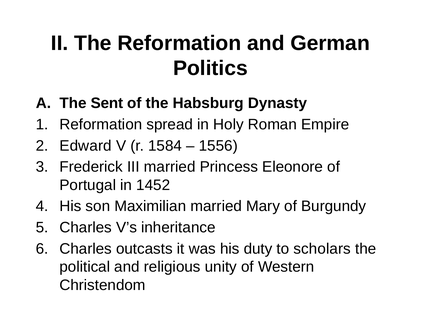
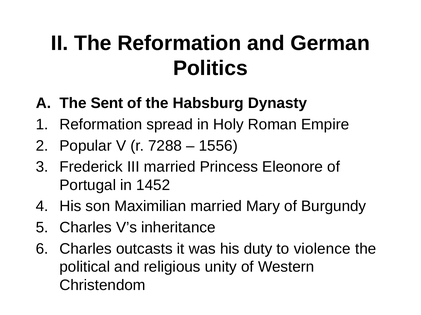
Edward: Edward -> Popular (86, 146)
1584: 1584 -> 7288 (165, 146)
scholars: scholars -> violence (322, 249)
